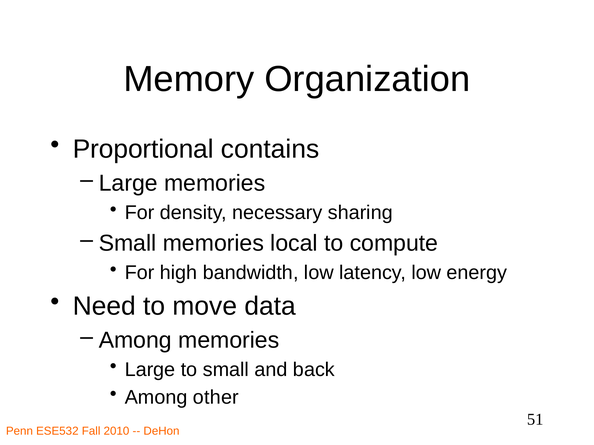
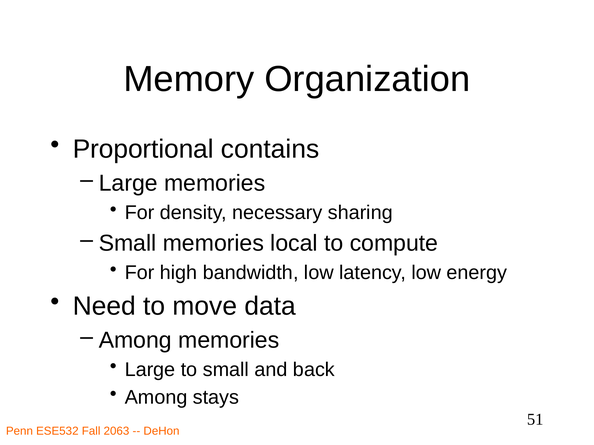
other: other -> stays (216, 398)
2010: 2010 -> 2063 (116, 431)
